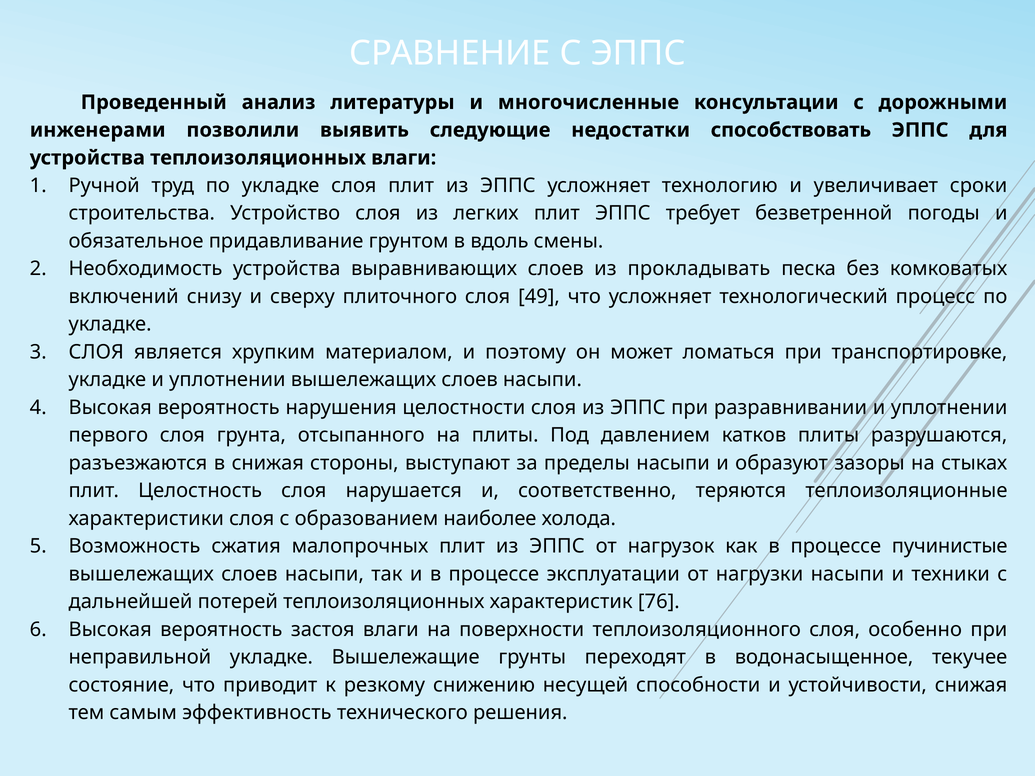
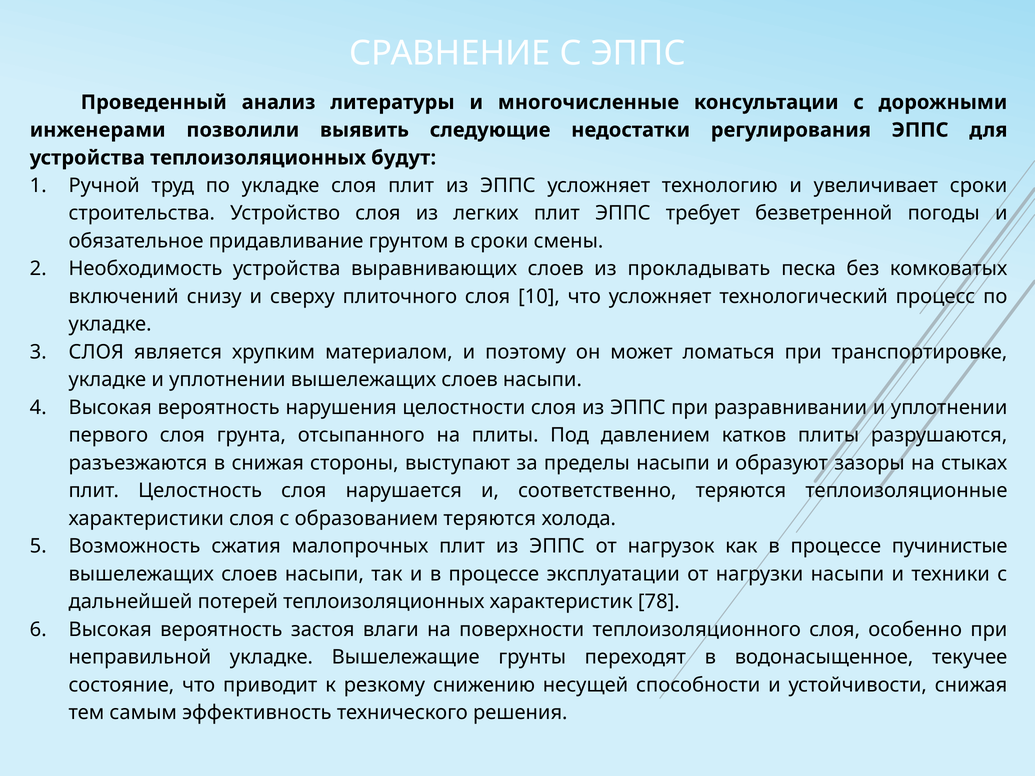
способствовать: способствовать -> регулирования (791, 130)
теплоизоляционных влаги: влаги -> будут (404, 158)
в вдоль: вдоль -> сроки (499, 241)
49: 49 -> 10 (539, 297)
образованием наиболее: наиболее -> теряются (490, 519)
76: 76 -> 78 (659, 602)
